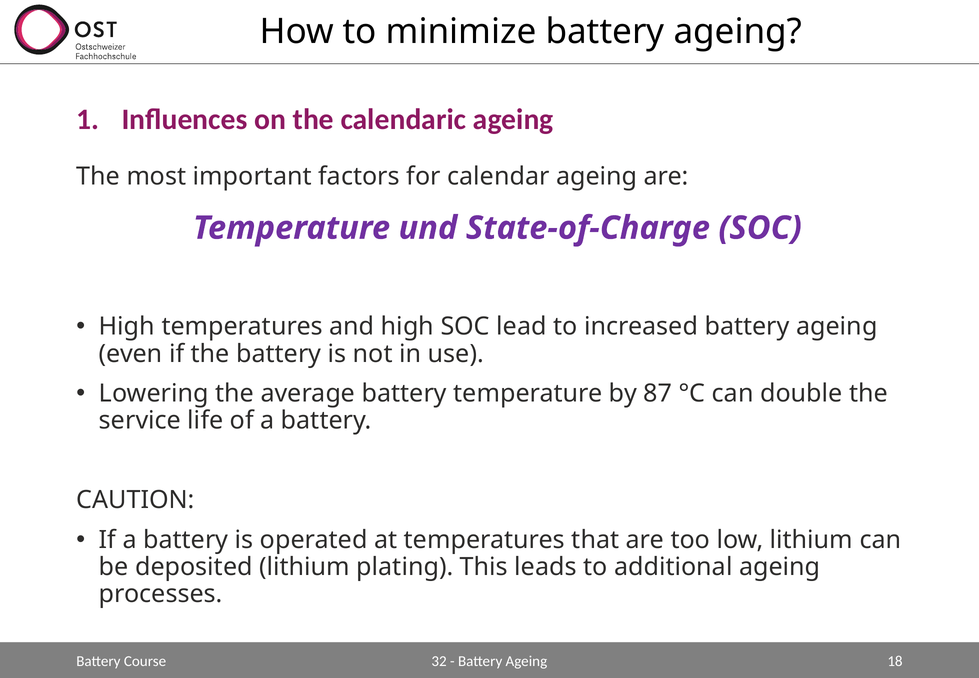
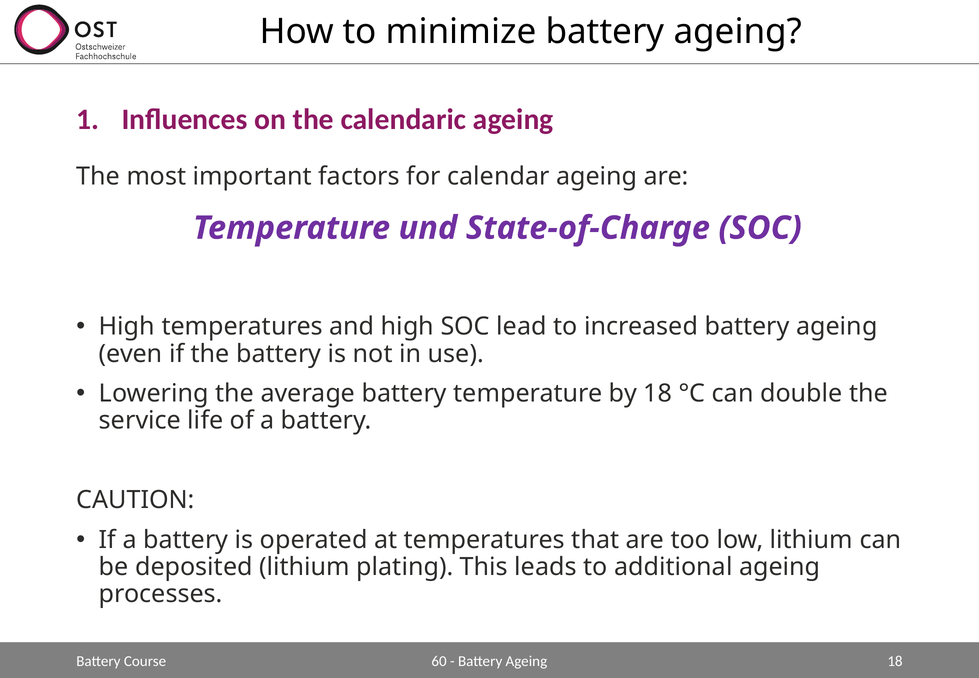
by 87: 87 -> 18 (658, 393)
32: 32 -> 60 (439, 661)
